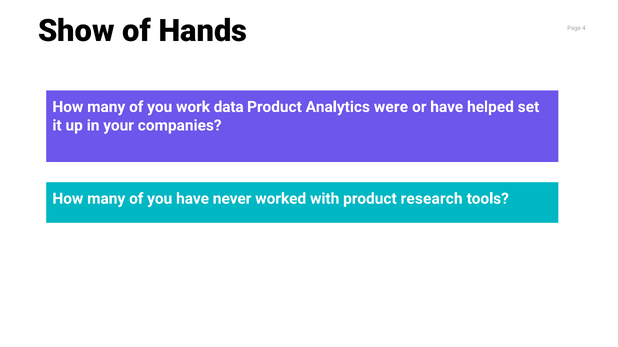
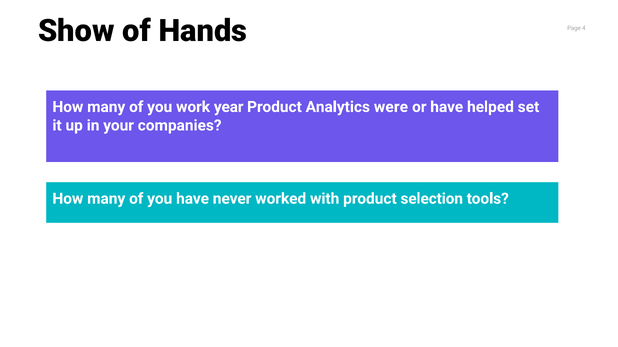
data: data -> year (229, 107)
research: research -> selection (432, 199)
